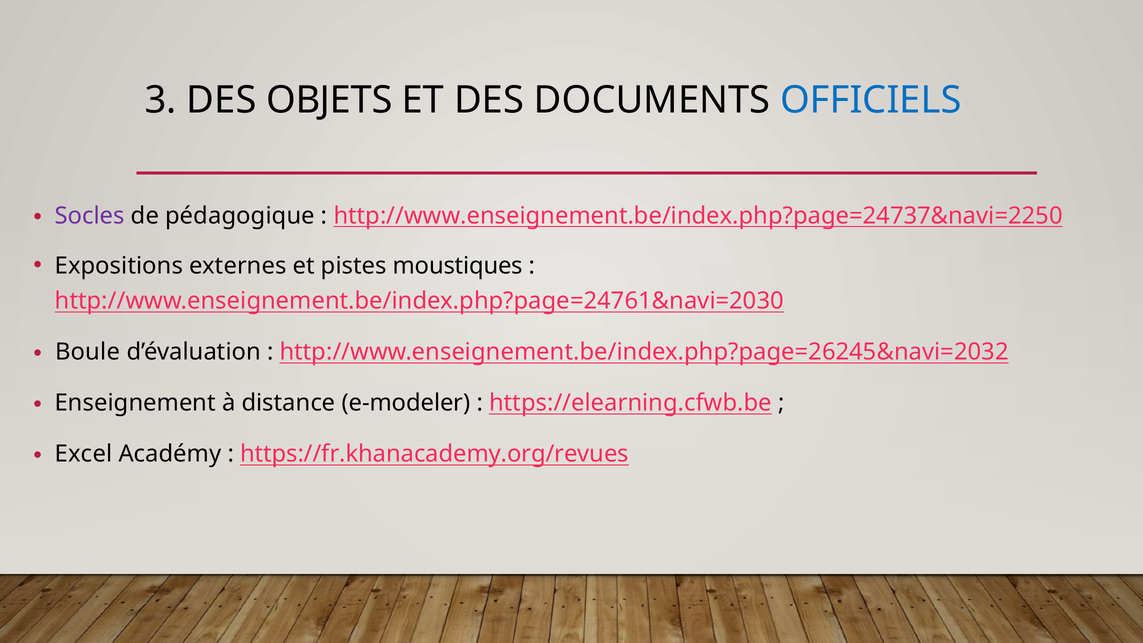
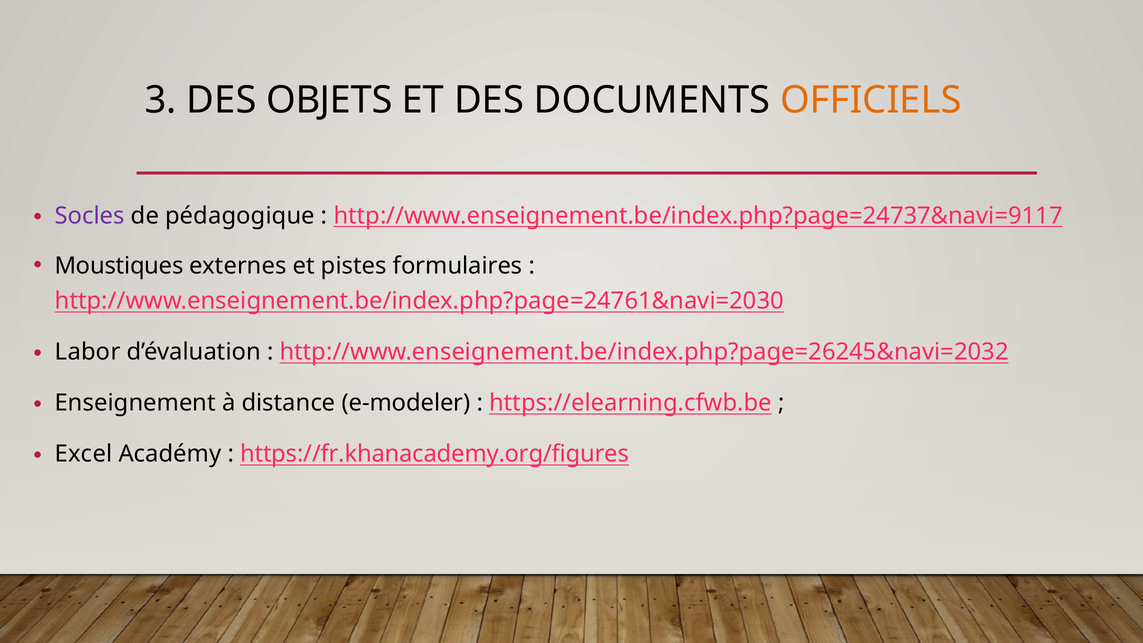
OFFICIELS colour: blue -> orange (871, 100)
http://www.enseignement.be/index.php?page=24737&navi=2250: http://www.enseignement.be/index.php?page=24737&navi=2250 -> http://www.enseignement.be/index.php?page=24737&navi=9117 (698, 216)
Expositions: Expositions -> Moustiques (119, 266)
moustiques: moustiques -> formulaires (458, 266)
Boule: Boule -> Labor (88, 352)
https://fr.khanacademy.org/revues: https://fr.khanacademy.org/revues -> https://fr.khanacademy.org/figures (435, 454)
